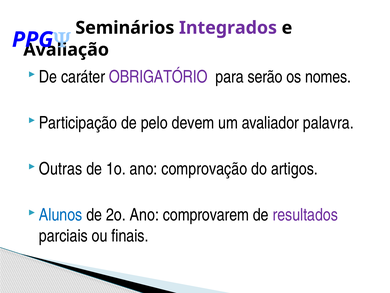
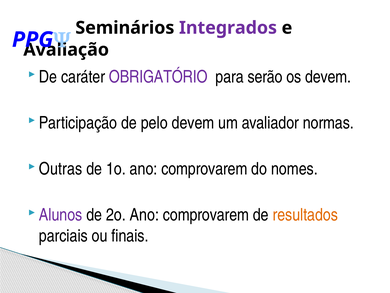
os nomes: nomes -> devem (328, 77)
palavra: palavra -> normas (328, 123)
1o ano comprovação: comprovação -> comprovarem (204, 169)
artigos: artigos -> nomes (294, 169)
Alunos colour: blue -> purple (61, 215)
resultados colour: purple -> orange (305, 215)
